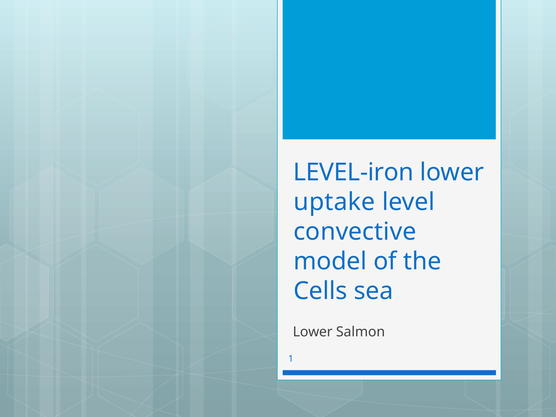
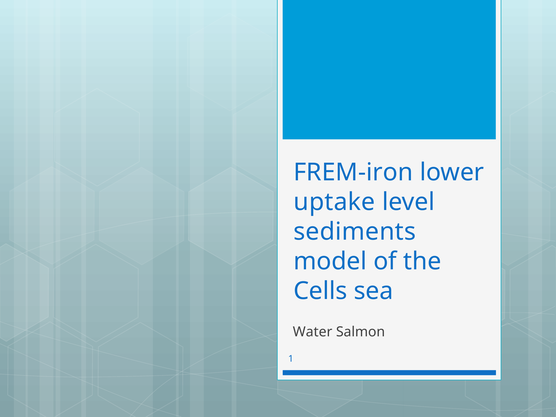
LEVEL-iron: LEVEL-iron -> FREM-iron (353, 172)
convective: convective -> sediments (355, 232)
Lower: Lower -> Water (313, 332)
